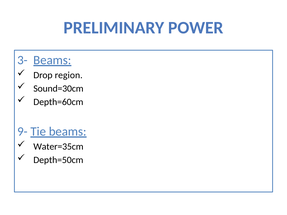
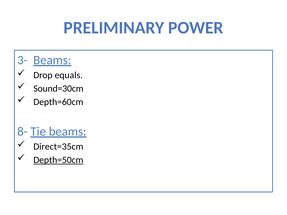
region: region -> equals (69, 75)
9-: 9- -> 8- (22, 132)
Water=35cm: Water=35cm -> Direct=35cm (58, 147)
Depth=50cm underline: none -> present (58, 160)
